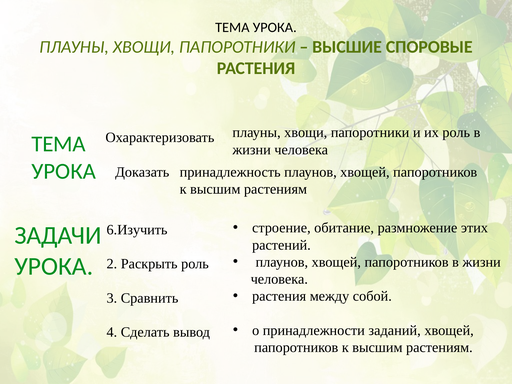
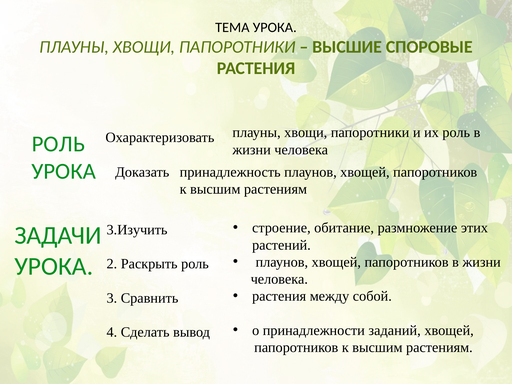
ТЕМА: ТЕМА -> РОЛЬ (58, 144)
6.Изучить: 6.Изучить -> 3.Изучить (137, 230)
